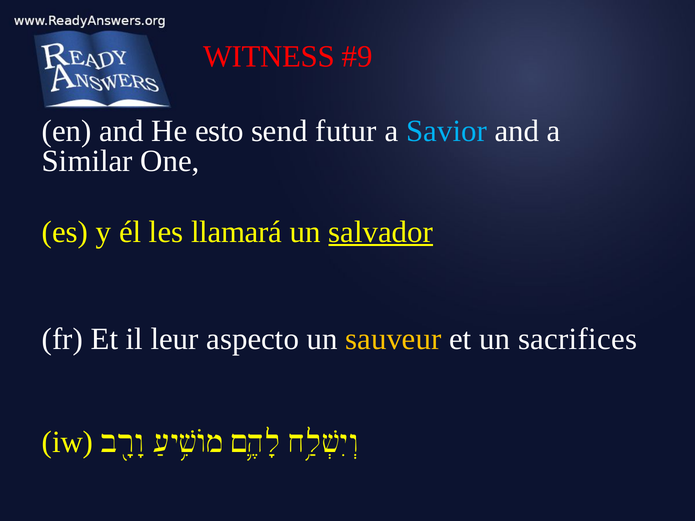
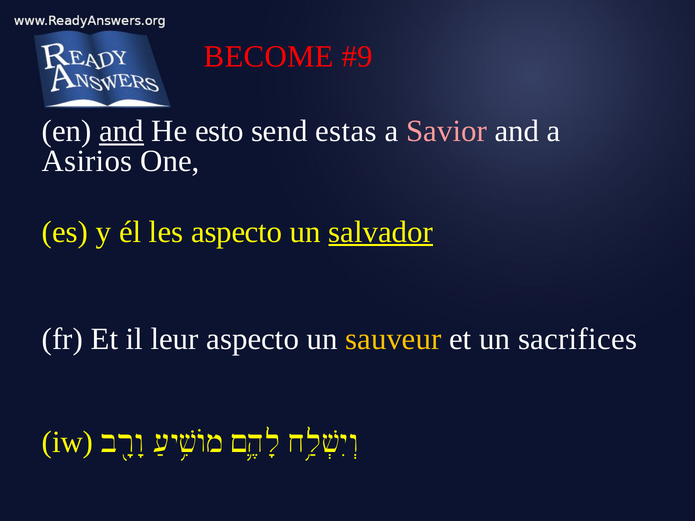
WITNESS: WITNESS -> BECOME (269, 56)
and underline: none -> present (122, 131)
futur: futur -> estas (346, 131)
Savior colour: light blue -> pink (447, 131)
Similar: Similar -> Asirios (87, 161)
les llamará: llamará -> aspecto (237, 232)
